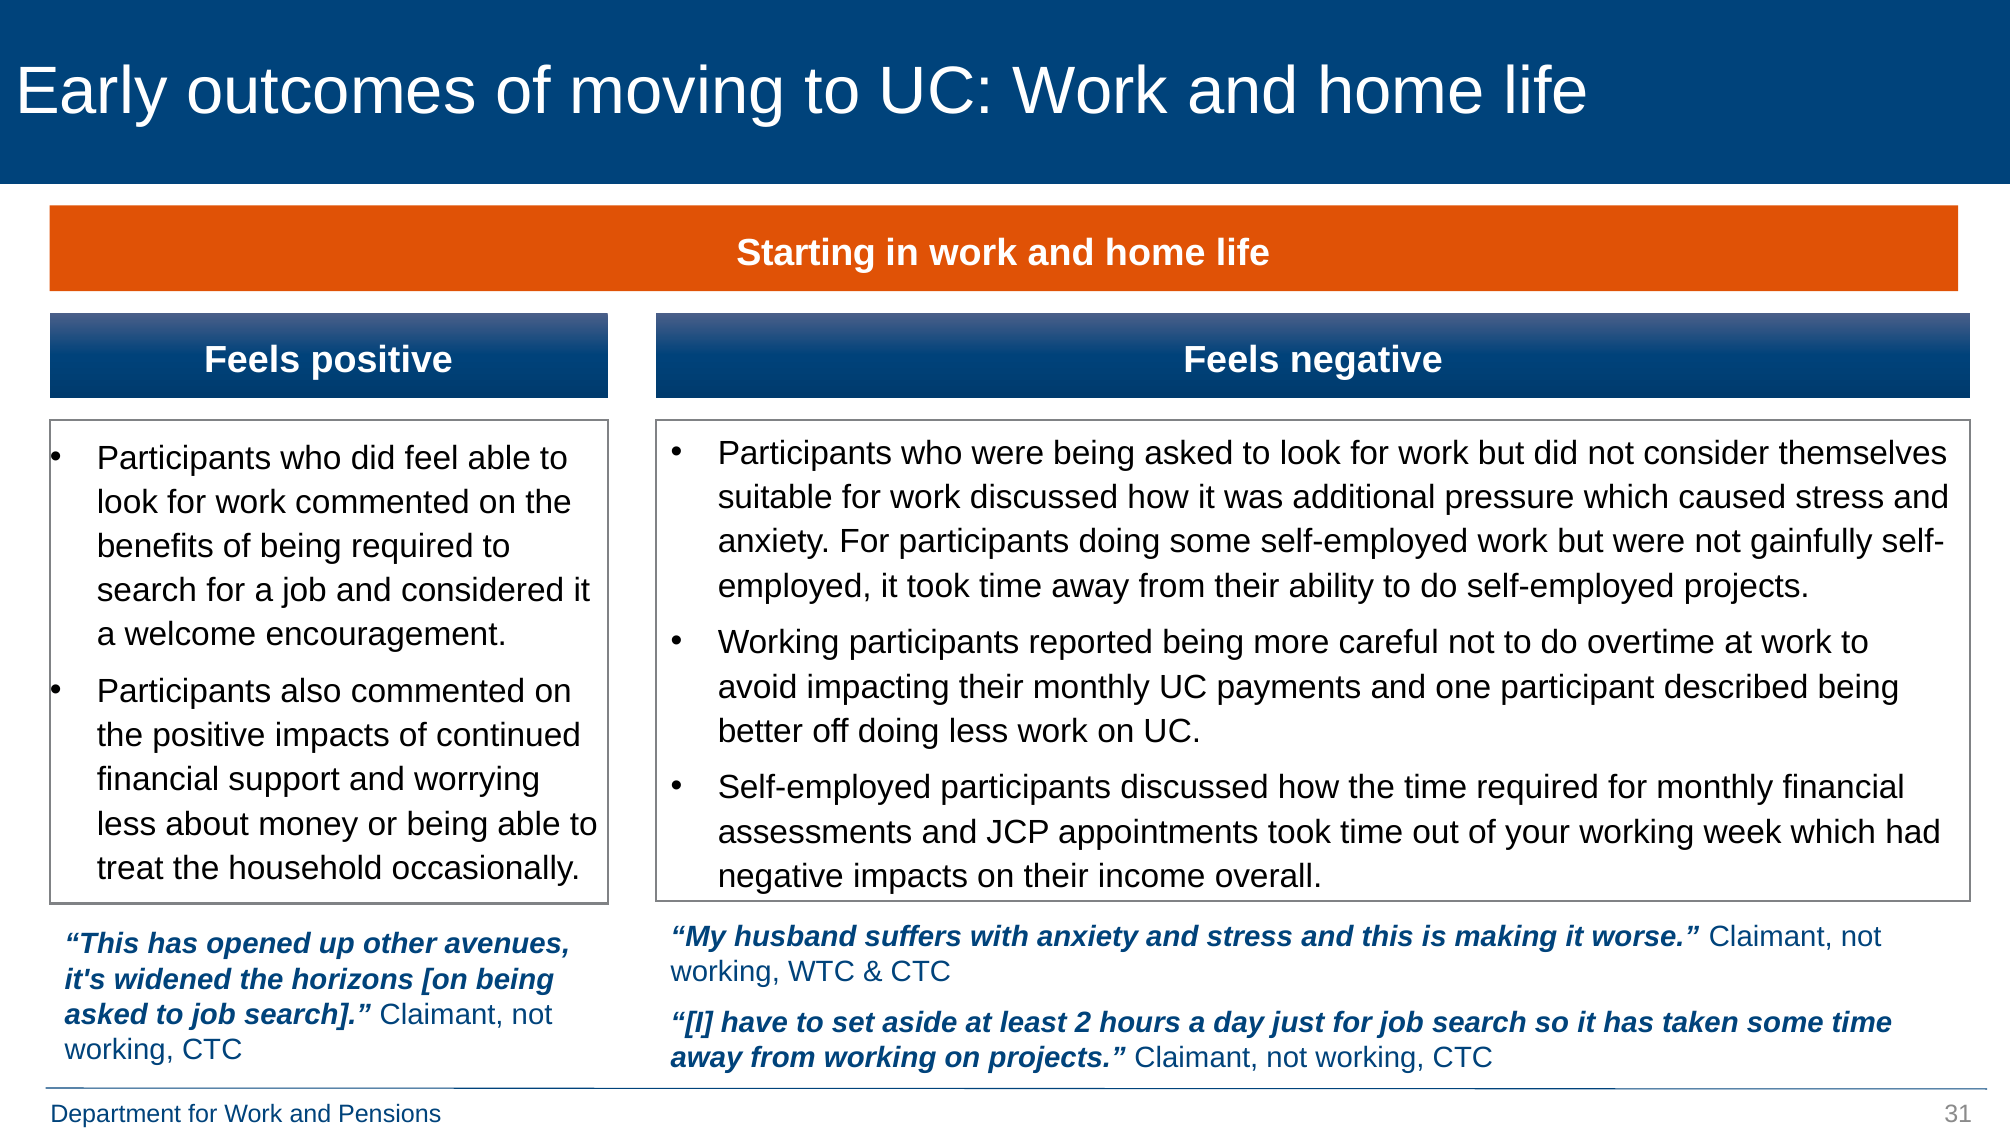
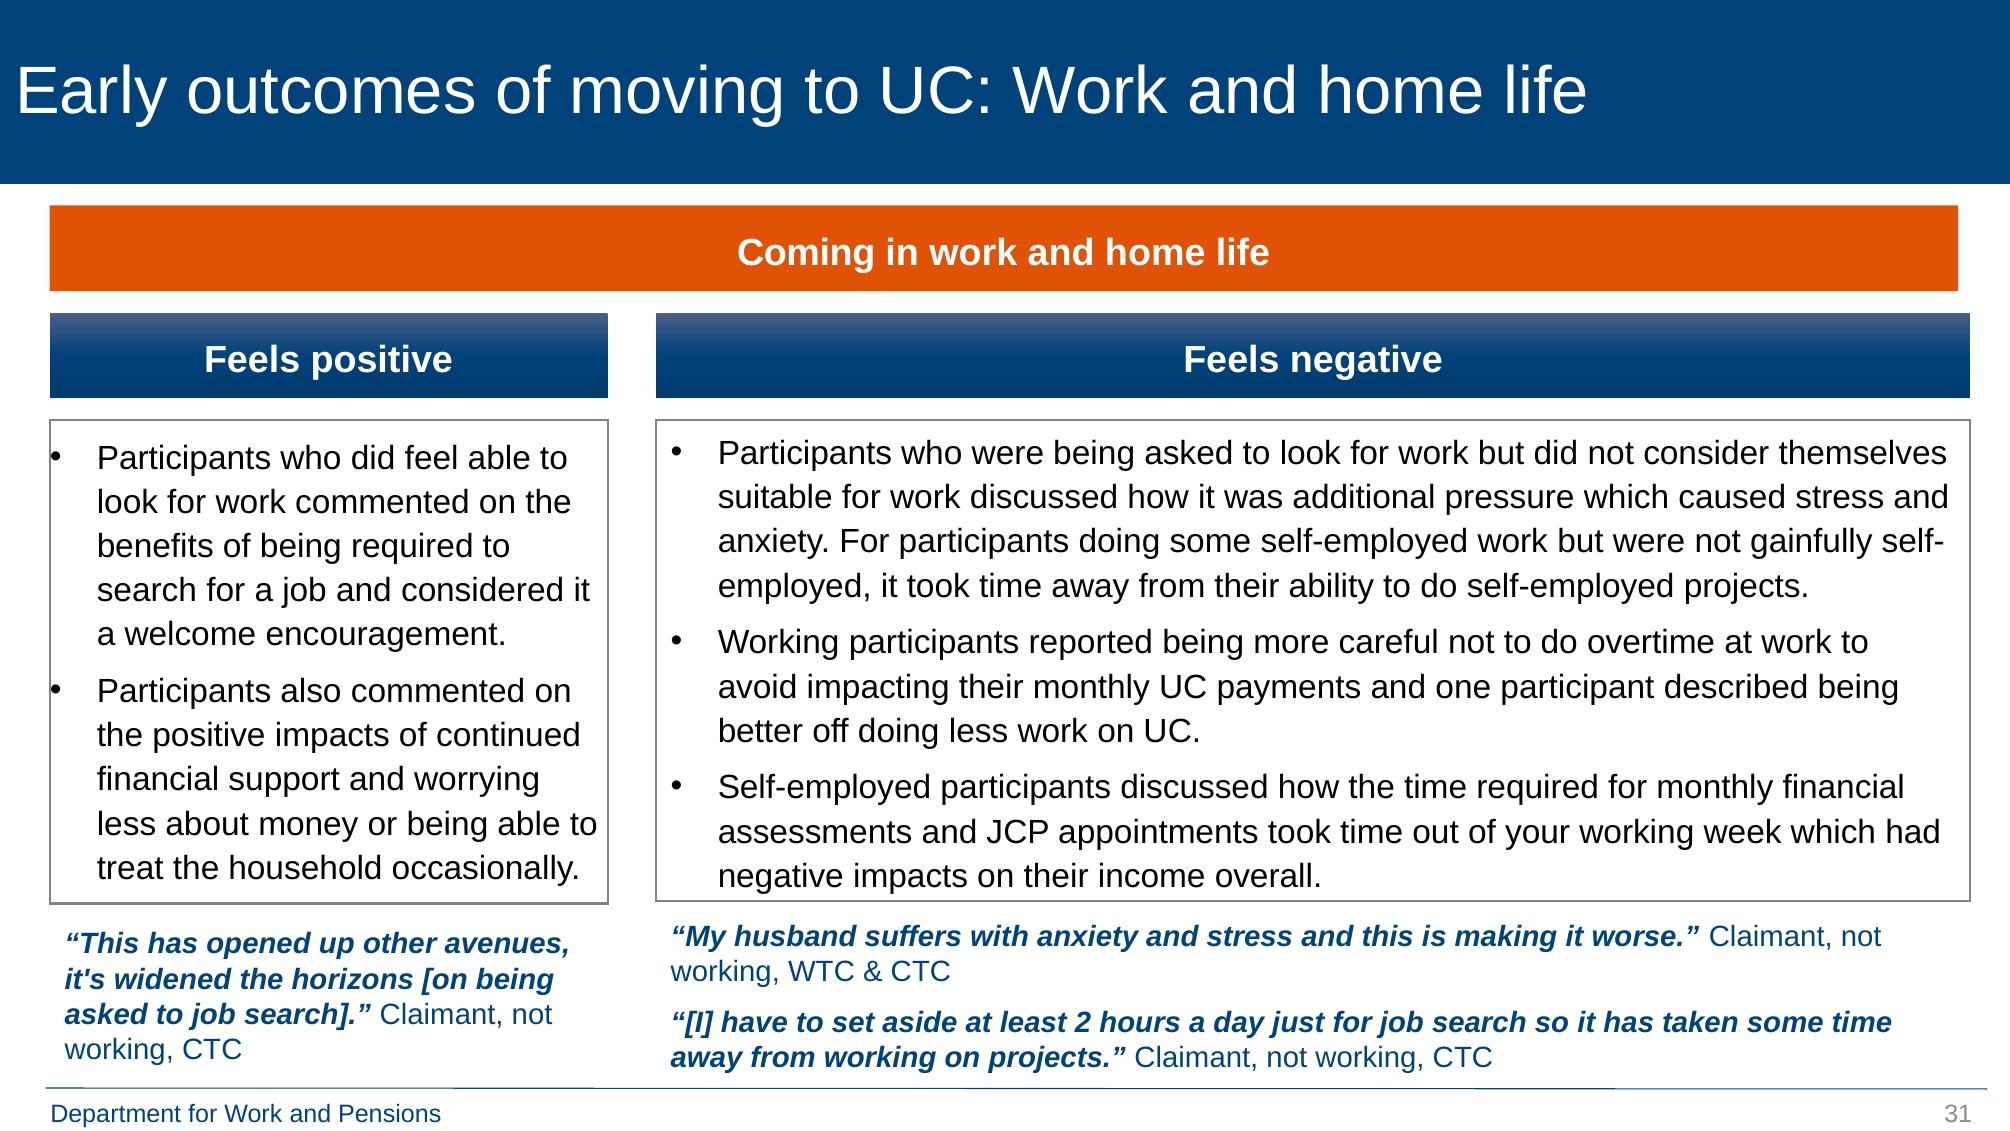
Starting: Starting -> Coming (806, 253)
